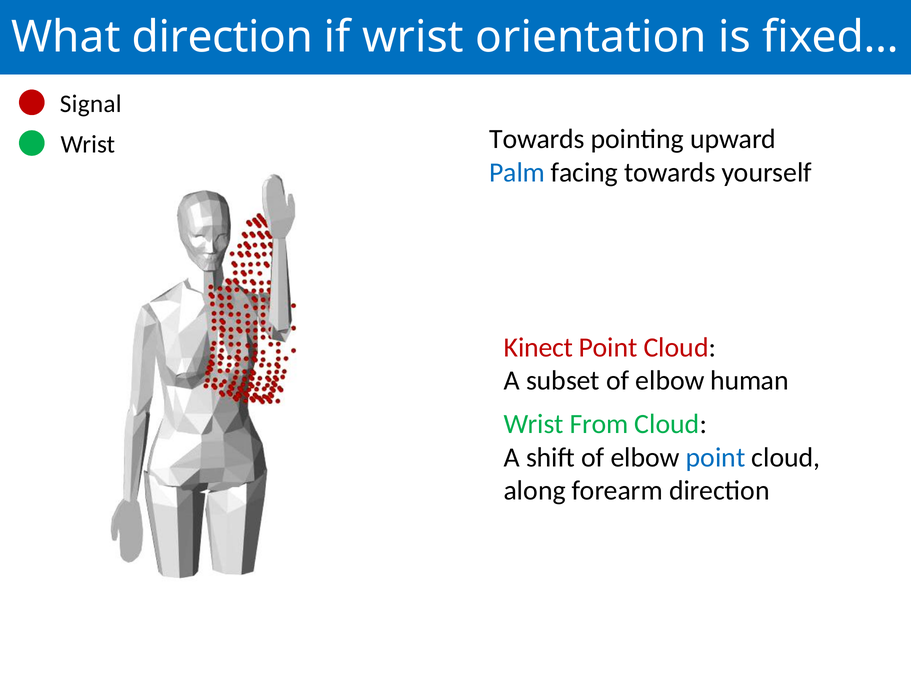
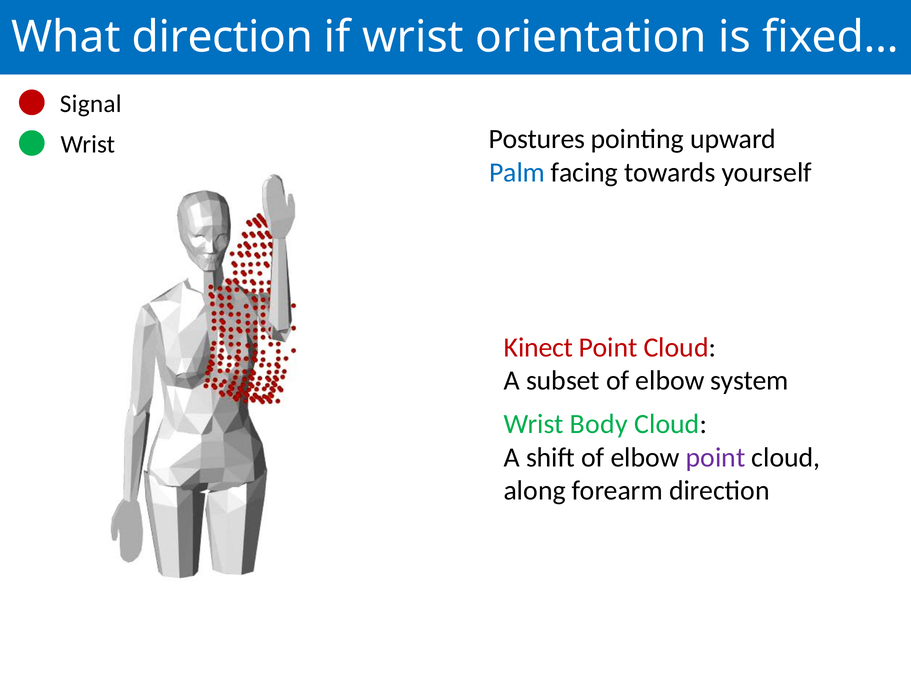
Wrist Towards: Towards -> Postures (537, 139)
human: human -> system (750, 381)
From: From -> Body (599, 424)
point colour: blue -> purple (716, 458)
